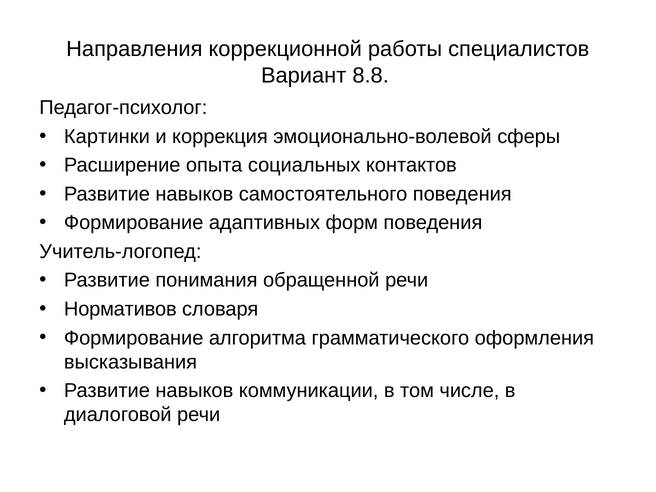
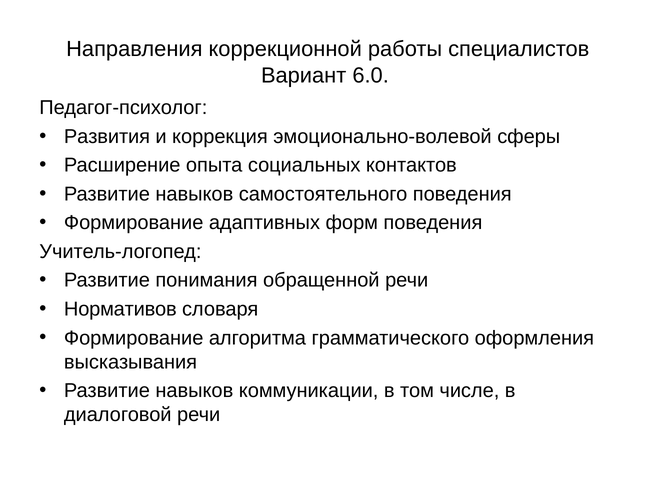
8.8: 8.8 -> 6.0 (371, 75)
Картинки: Картинки -> Развития (107, 136)
